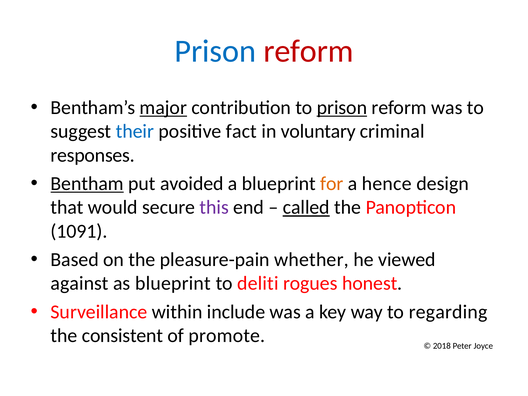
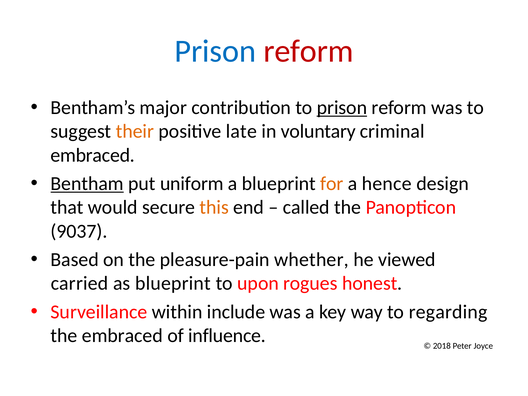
major underline: present -> none (163, 108)
their colour: blue -> orange (135, 131)
fact: fact -> late (241, 131)
responses: responses -> embraced (93, 155)
avoided: avoided -> uniform (192, 184)
this colour: purple -> orange (214, 207)
called underline: present -> none (306, 207)
1091: 1091 -> 9037 (79, 231)
against: against -> carried (80, 283)
deliti: deliti -> upon (258, 283)
the consistent: consistent -> embraced (122, 336)
promote: promote -> influence (227, 336)
